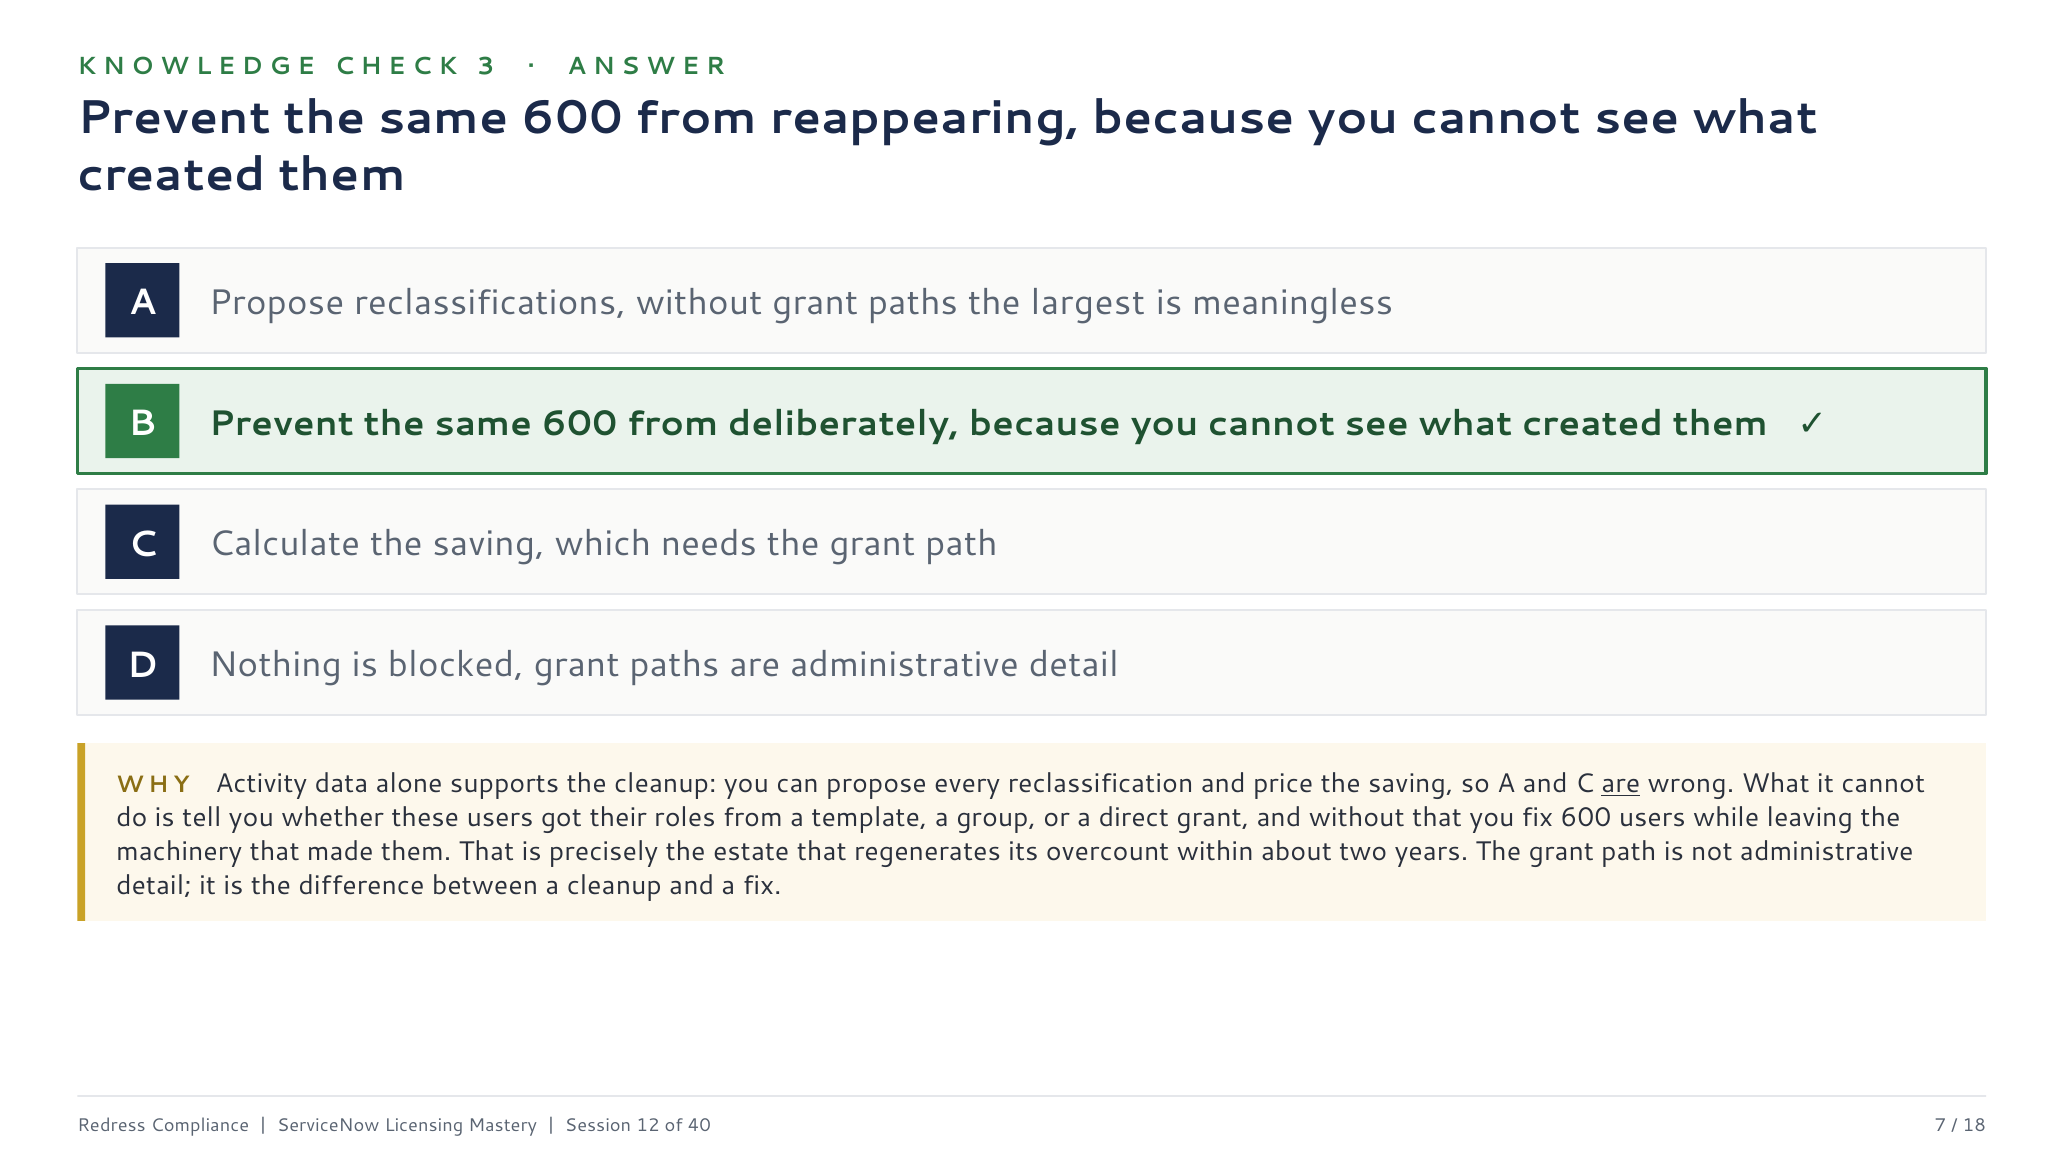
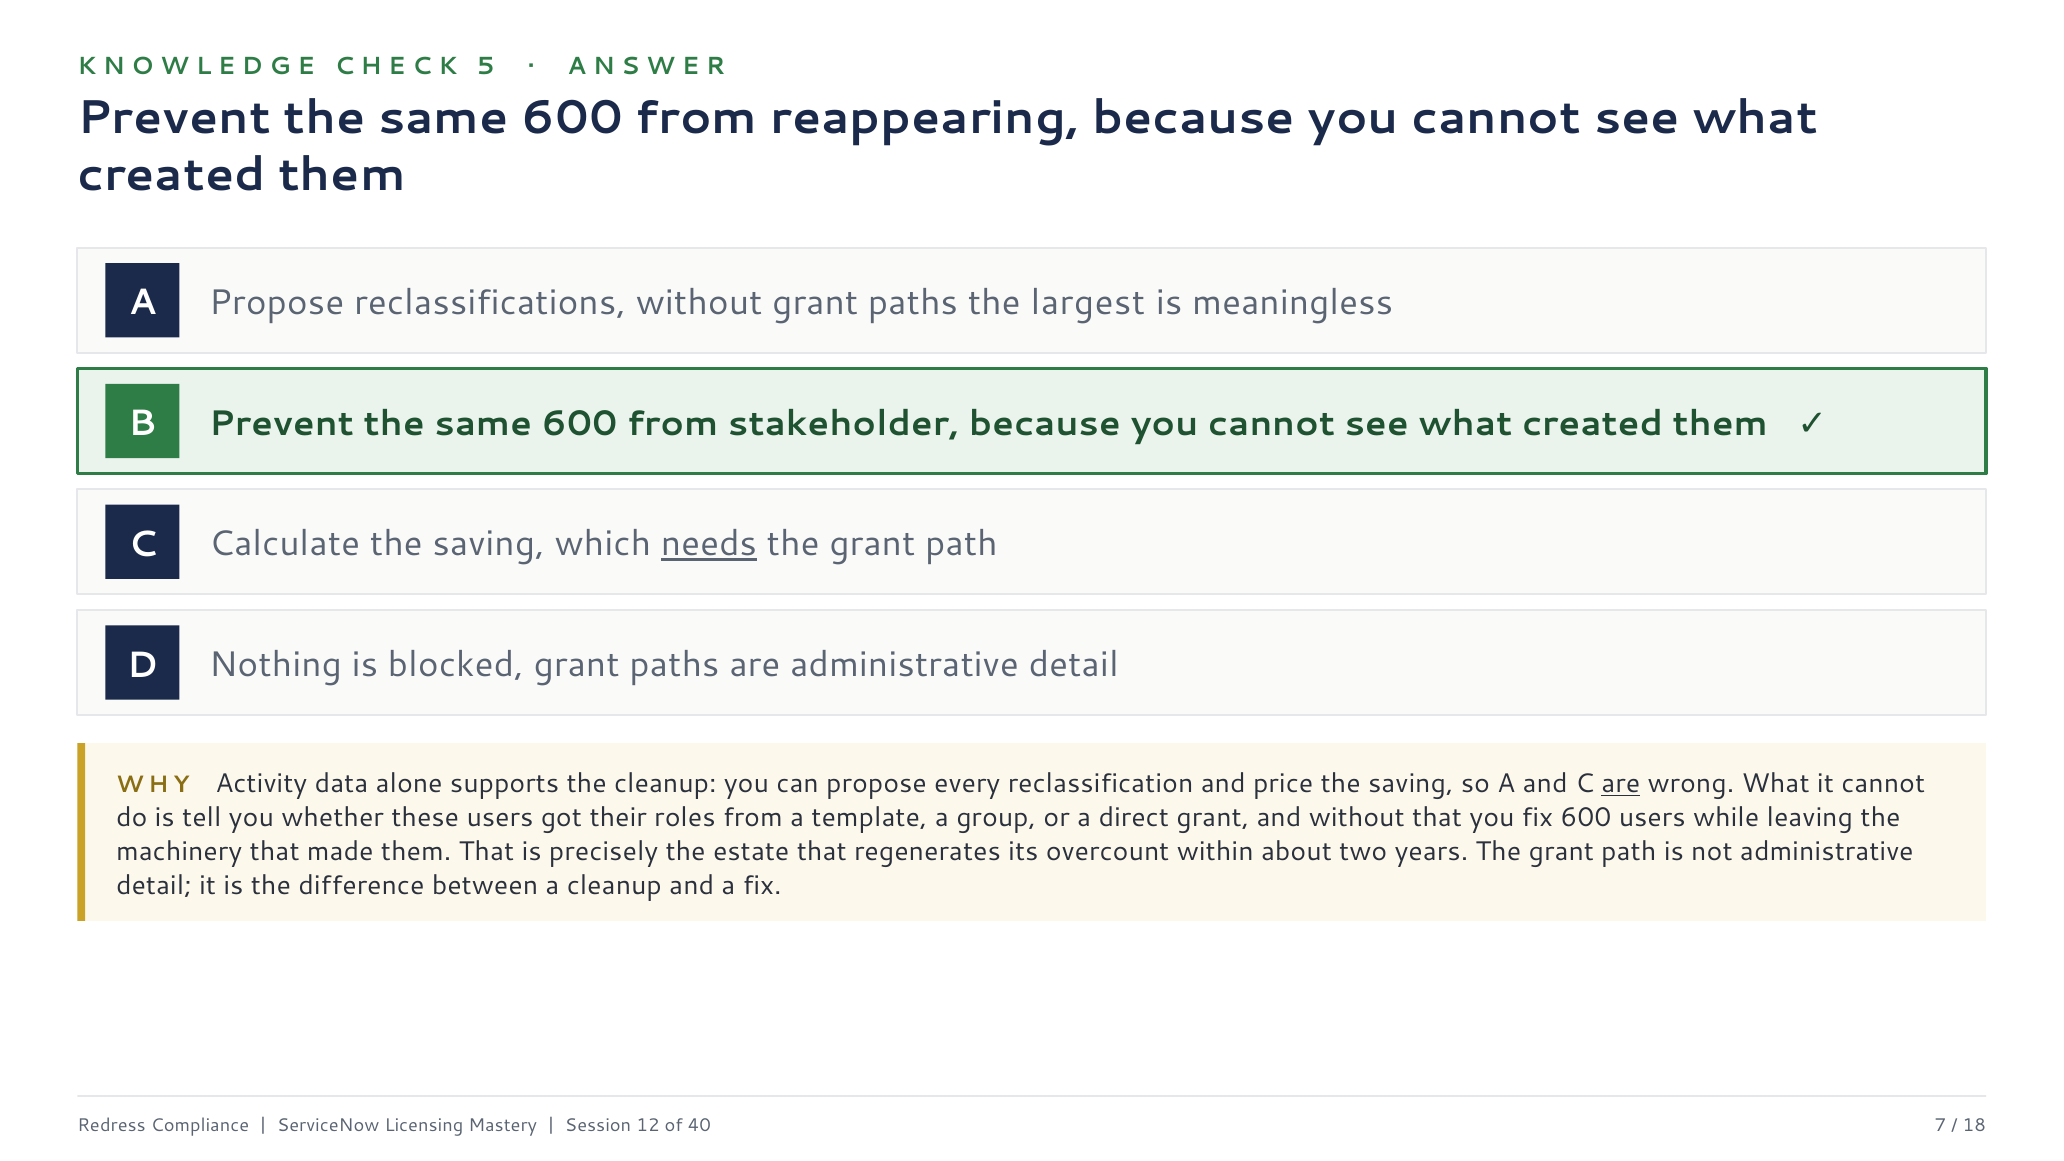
3: 3 -> 5 (486, 67)
deliberately: deliberately -> stakeholder (843, 423)
needs underline: none -> present (709, 544)
